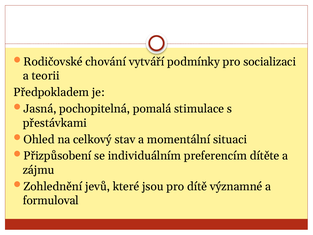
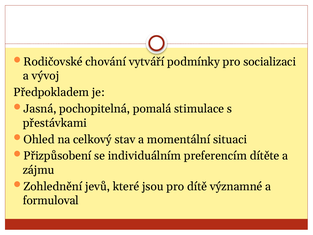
teorii: teorii -> vývoj (45, 76)
